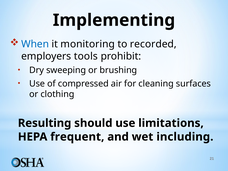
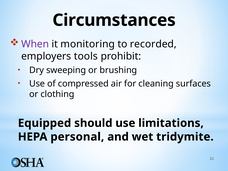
Implementing: Implementing -> Circumstances (114, 20)
When colour: blue -> purple (35, 44)
Resulting: Resulting -> Equipped (45, 123)
frequent: frequent -> personal (77, 137)
including: including -> tridymite (185, 137)
